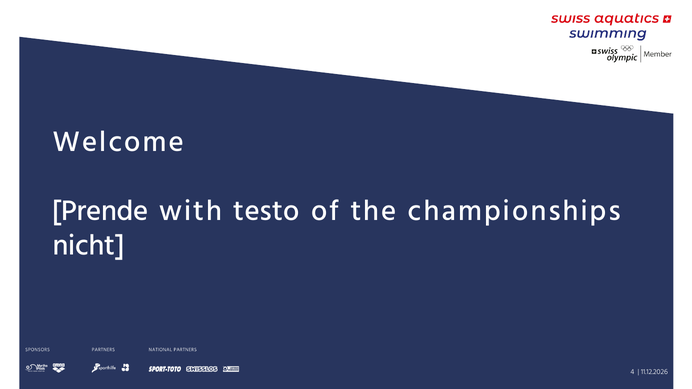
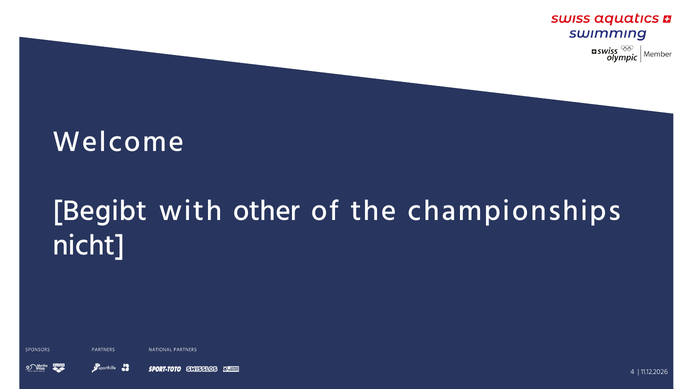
Prende: Prende -> Begibt (100, 211)
testo: testo -> other (267, 211)
